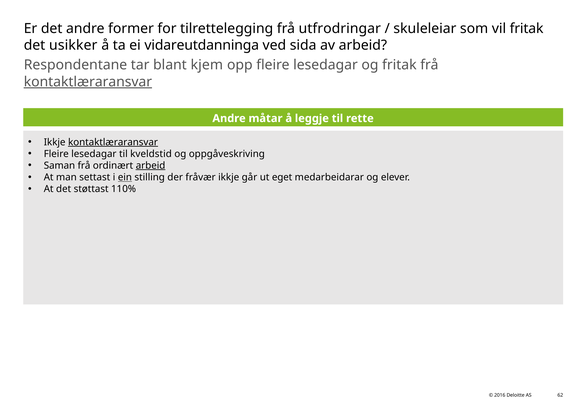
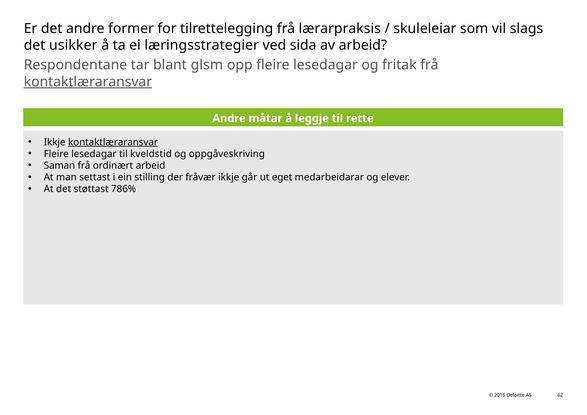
utfrodringar: utfrodringar -> lærarpraksis (340, 29)
vil fritak: fritak -> slags (526, 29)
vidareutdanninga: vidareutdanninga -> læringsstrategier (202, 45)
kjem: kjem -> glsm (207, 65)
arbeid underline: present -> none (151, 166)
ein underline: present -> none (125, 177)
110%: 110% -> 786% (124, 189)
